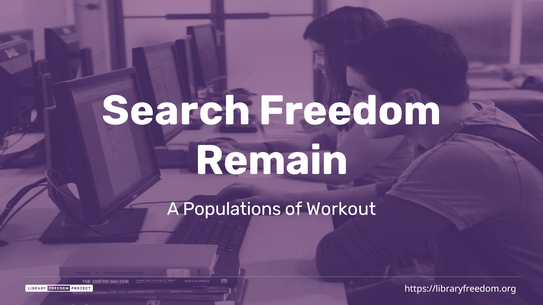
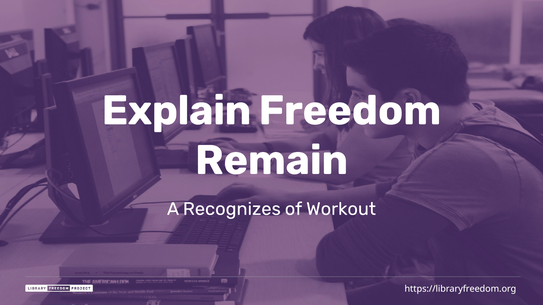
Search: Search -> Explain (177, 111)
Populations: Populations -> Recognizes (232, 209)
